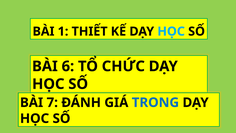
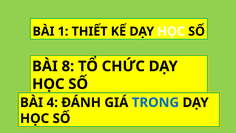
HỌC colour: light blue -> white (171, 31)
6: 6 -> 8 (68, 66)
7: 7 -> 4 (52, 102)
